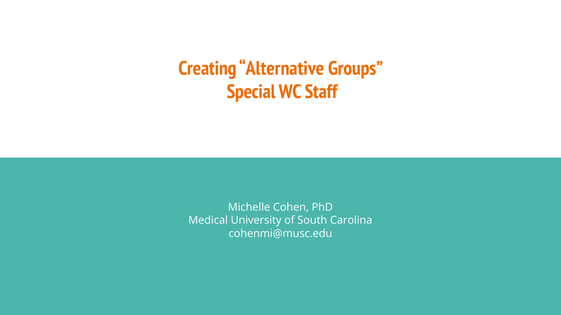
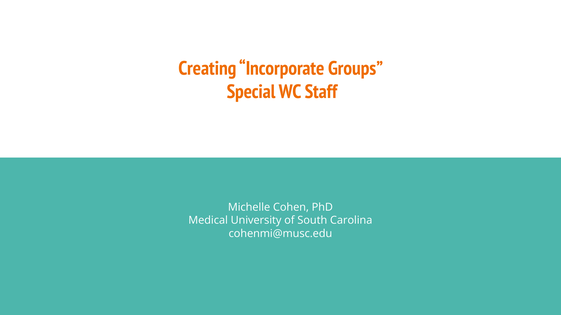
Alternative: Alternative -> Incorporate (282, 69)
